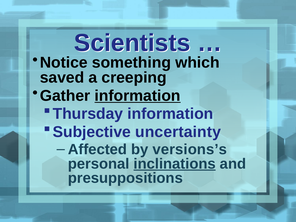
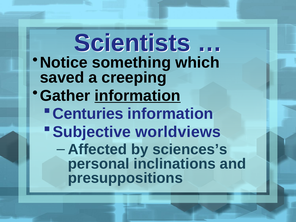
Thursday: Thursday -> Centuries (88, 114)
uncertainty: uncertainty -> worldviews (178, 132)
versions’s: versions’s -> sciences’s (190, 150)
inclinations underline: present -> none (175, 164)
